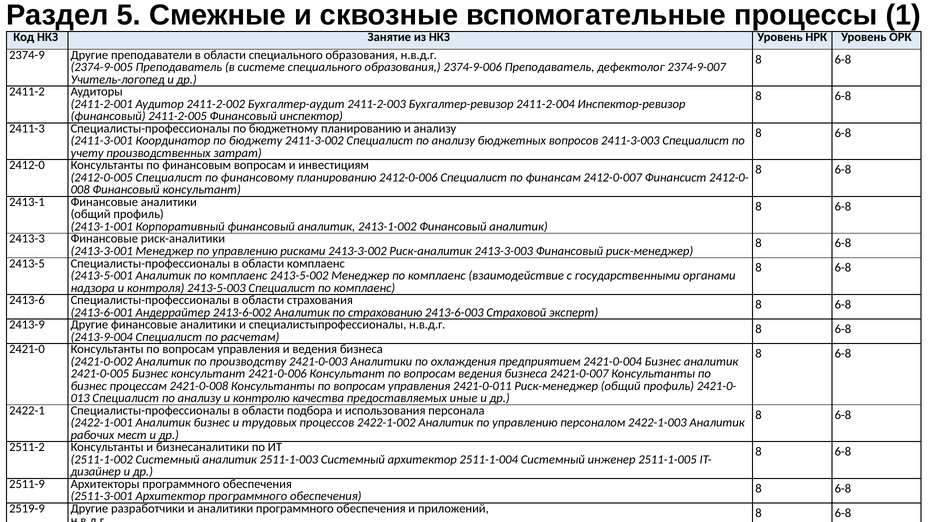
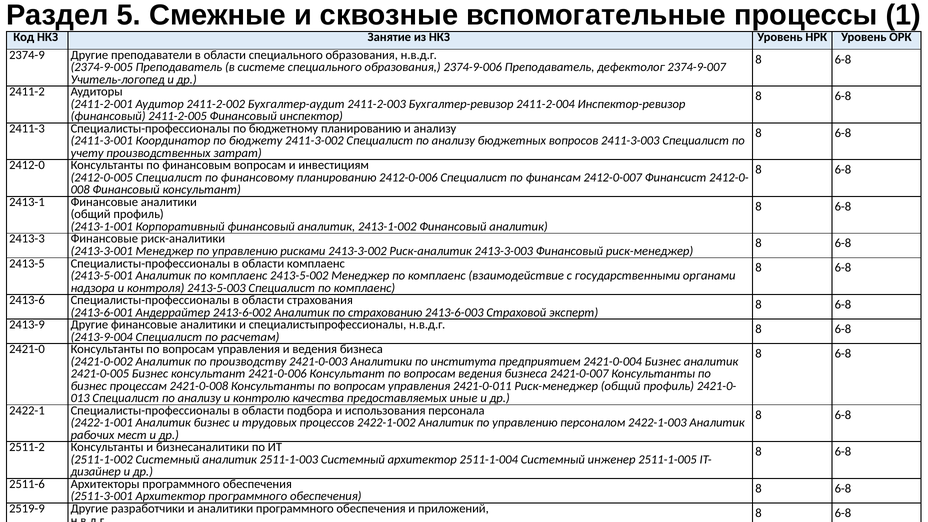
охлаждения: охлаждения -> института (463, 361)
2511-9: 2511-9 -> 2511-6 (27, 484)
